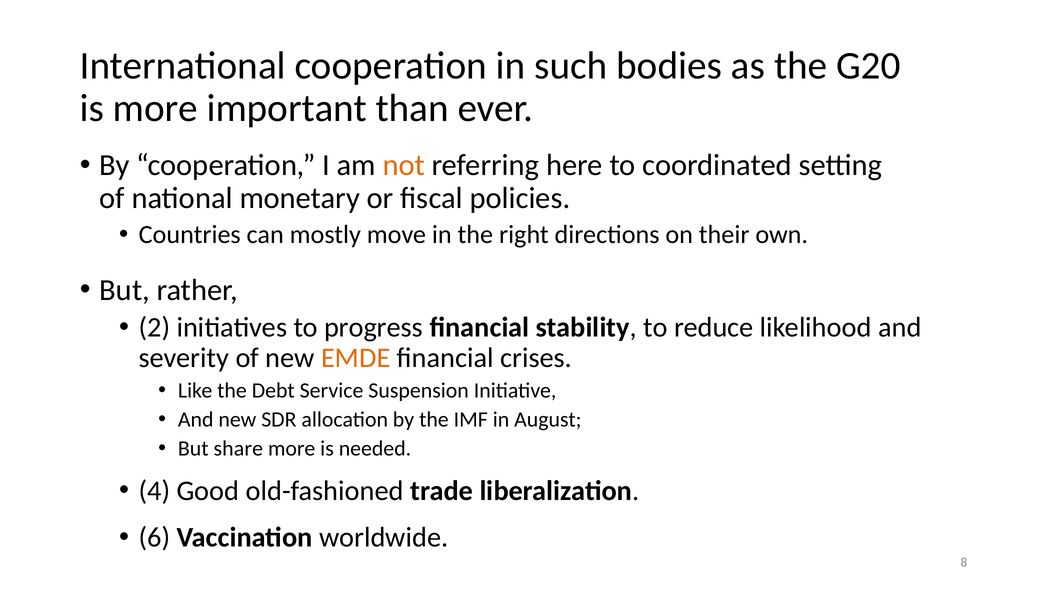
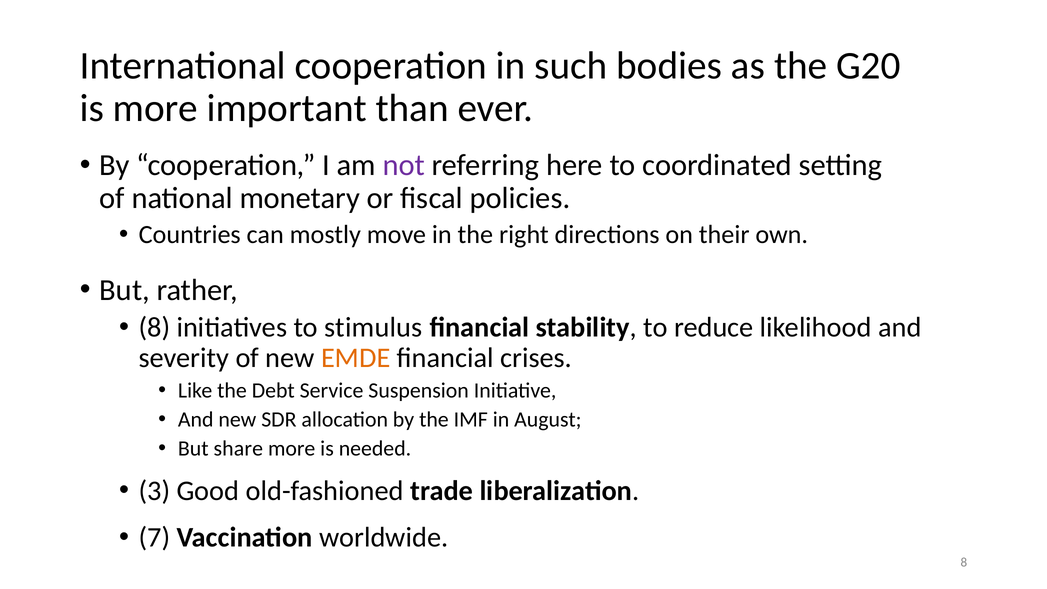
not colour: orange -> purple (404, 165)
2: 2 -> 8 (154, 327)
progress: progress -> stimulus (373, 327)
4: 4 -> 3 (154, 491)
6: 6 -> 7 (154, 537)
